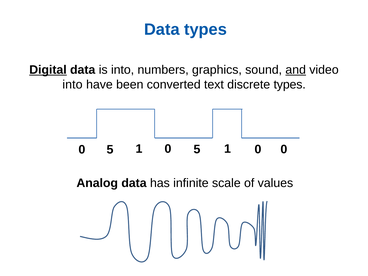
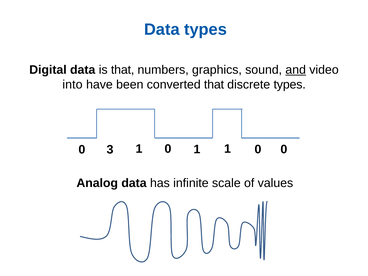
Digital underline: present -> none (48, 70)
is into: into -> that (123, 70)
converted text: text -> that (214, 85)
5: 5 -> 3 (110, 150)
1 0 5: 5 -> 1 (197, 149)
